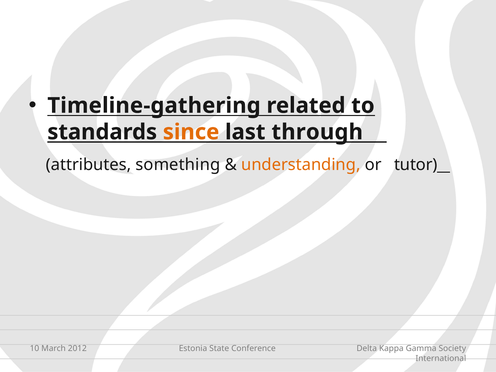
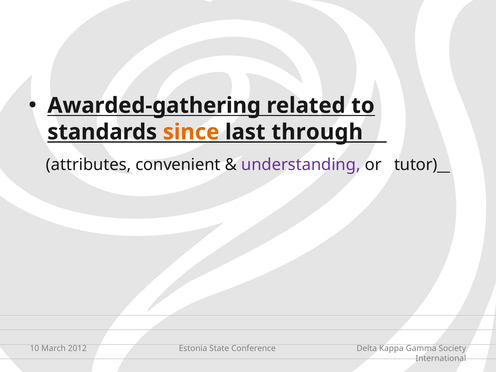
Timeline-gathering: Timeline-gathering -> Awarded-gathering (154, 106)
something: something -> convenient (178, 165)
understanding colour: orange -> purple (301, 165)
